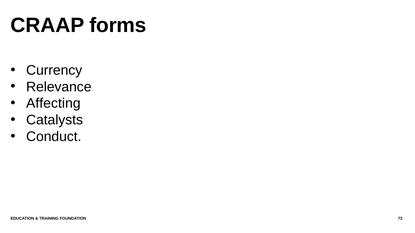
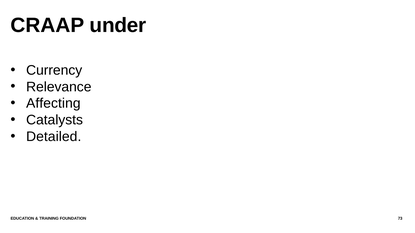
forms: forms -> under (118, 25)
Conduct: Conduct -> Detailed (54, 137)
